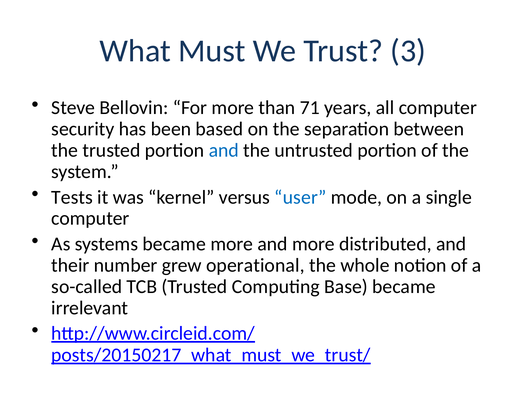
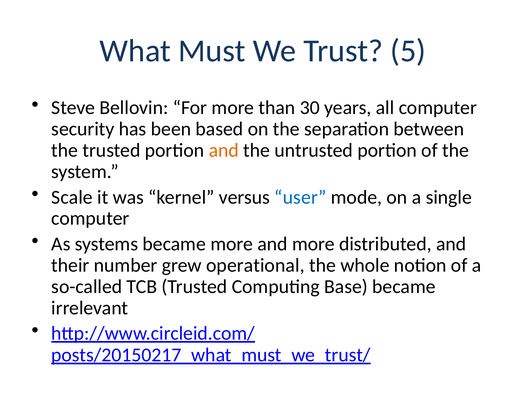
3: 3 -> 5 (408, 51)
71: 71 -> 30 (310, 108)
and colour: blue -> orange (224, 151)
Tests: Tests -> Scale (72, 197)
